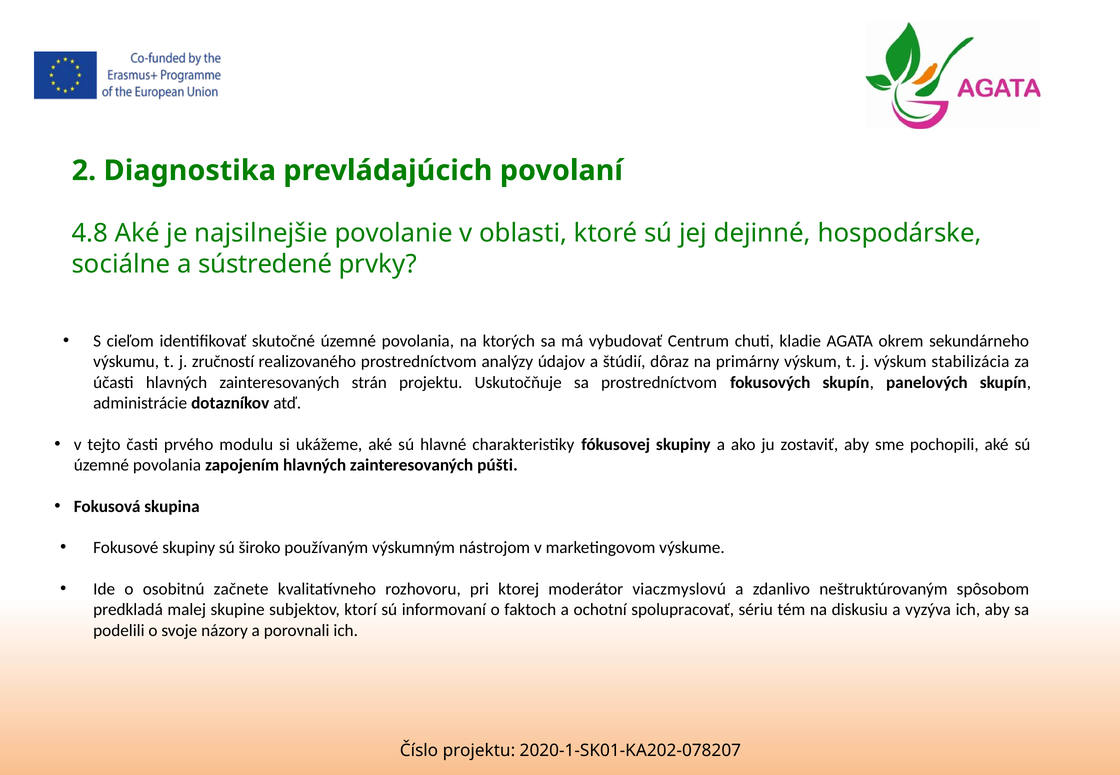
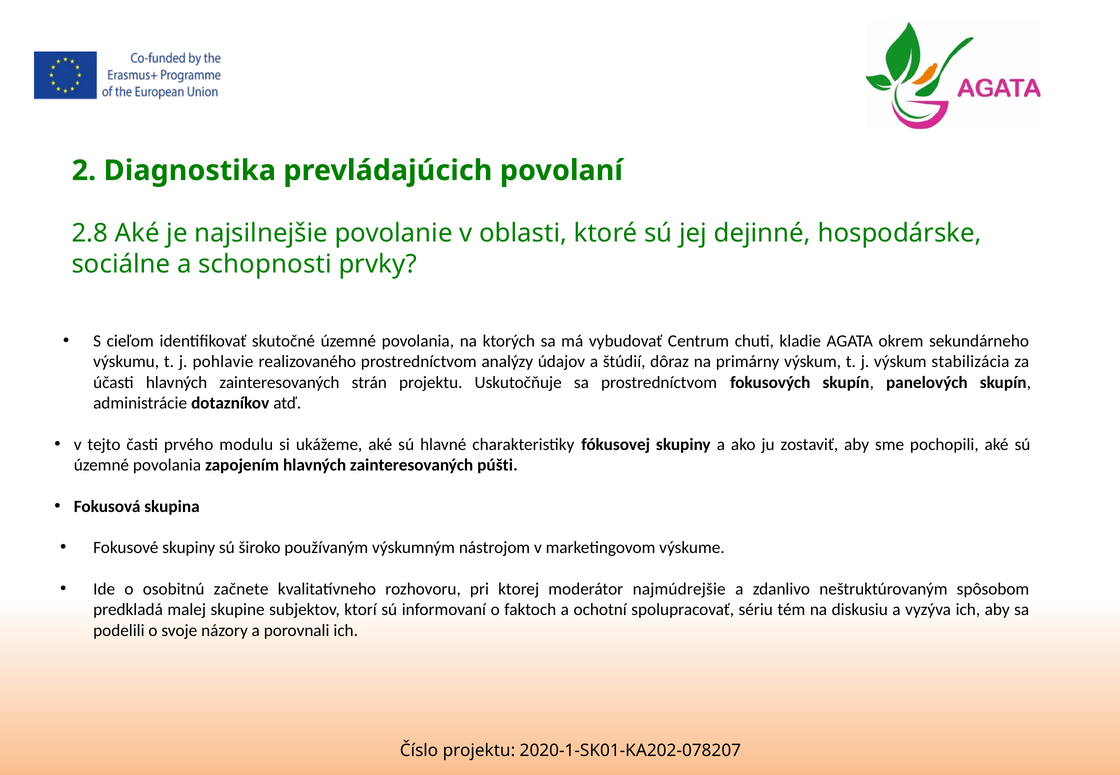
4.8: 4.8 -> 2.8 (90, 233)
sústredené: sústredené -> schopnosti (265, 264)
zručností: zručností -> pohlavie (223, 362)
viaczmyslovú: viaczmyslovú -> najmúdrejšie (679, 589)
